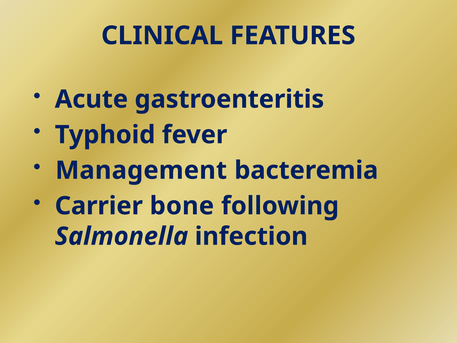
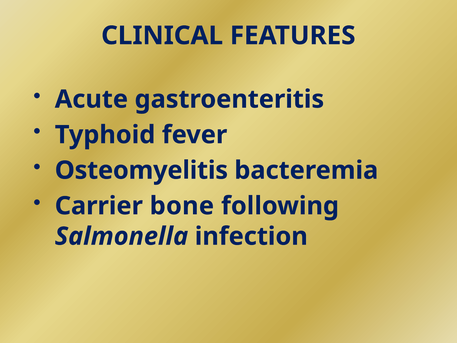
Management: Management -> Osteomyelitis (141, 170)
